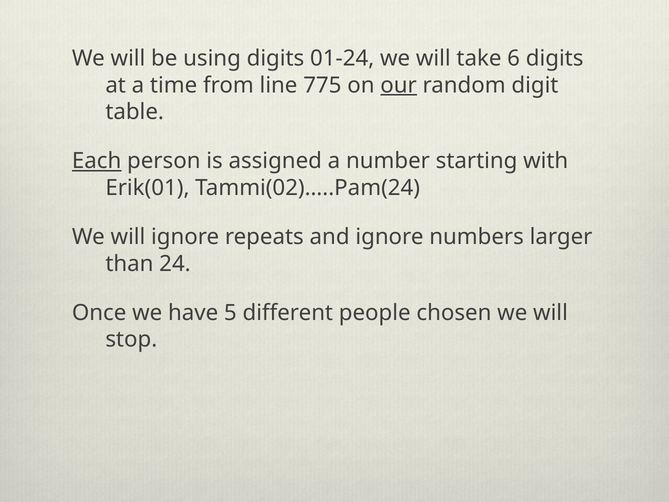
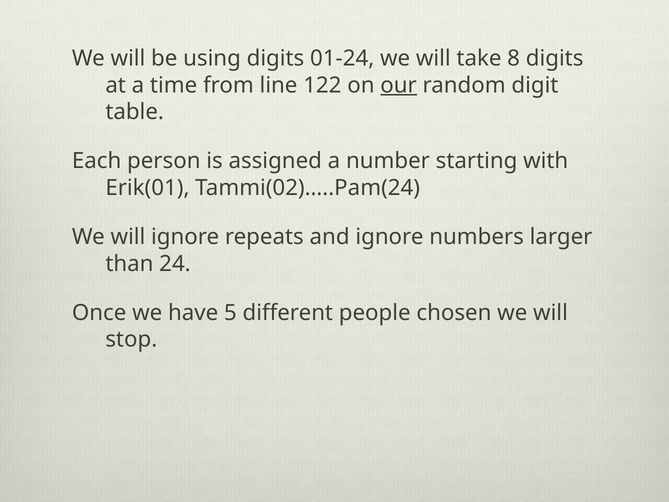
6: 6 -> 8 (514, 58)
775: 775 -> 122 (322, 85)
Each underline: present -> none (97, 161)
